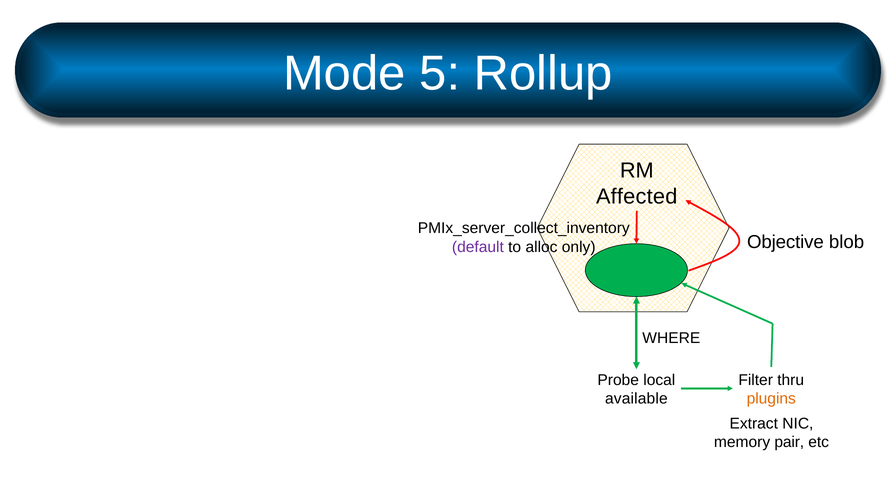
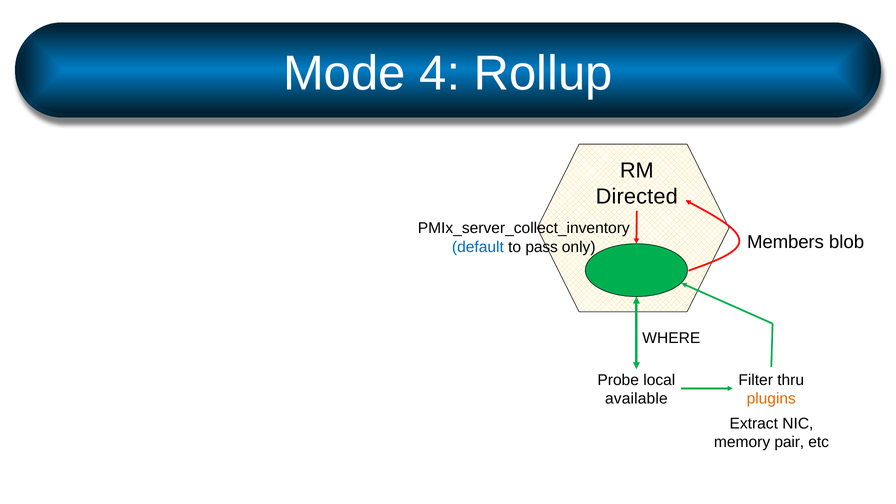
5: 5 -> 4 (440, 73)
Affected: Affected -> Directed (637, 197)
default colour: purple -> blue (478, 247)
alloc: alloc -> pass (542, 247)
Objective: Objective -> Members (785, 242)
